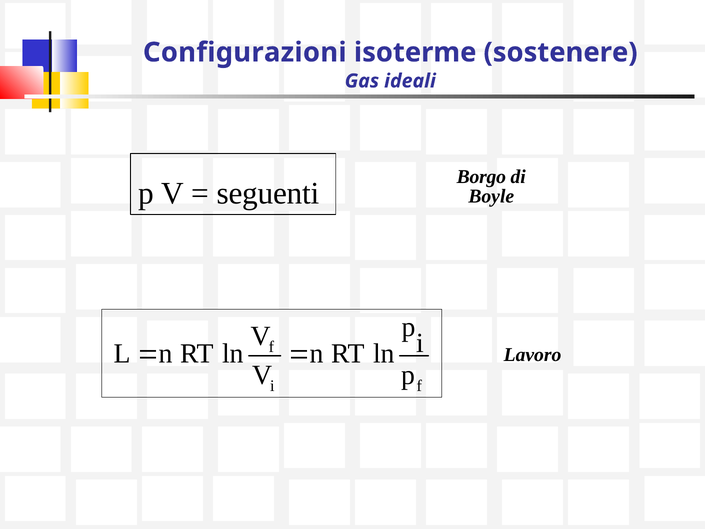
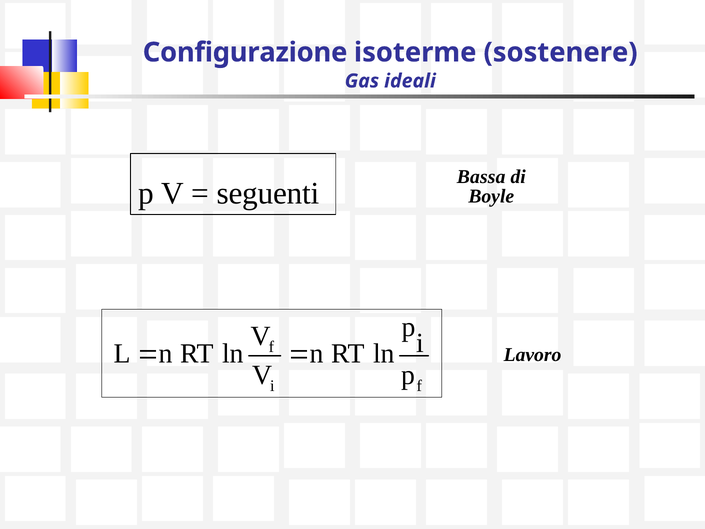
Configurazioni: Configurazioni -> Configurazione (245, 52)
Borgo: Borgo -> Bassa (481, 177)
